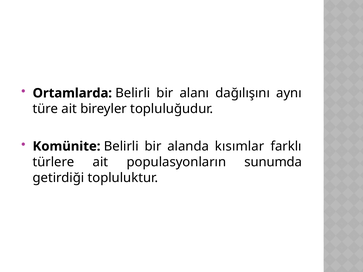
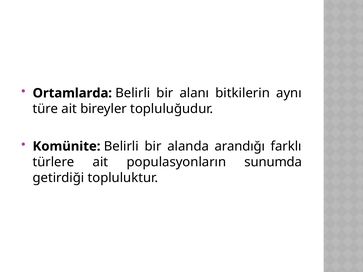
dağılışını: dağılışını -> bitkilerin (243, 93)
kısımlar: kısımlar -> arandığı (240, 146)
